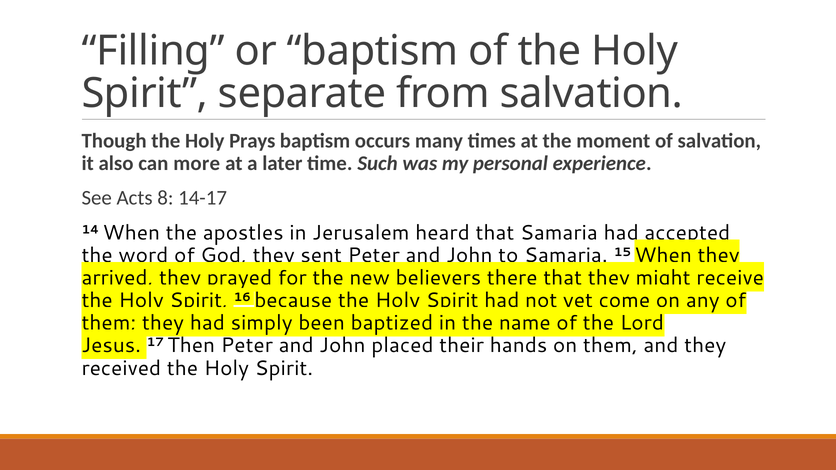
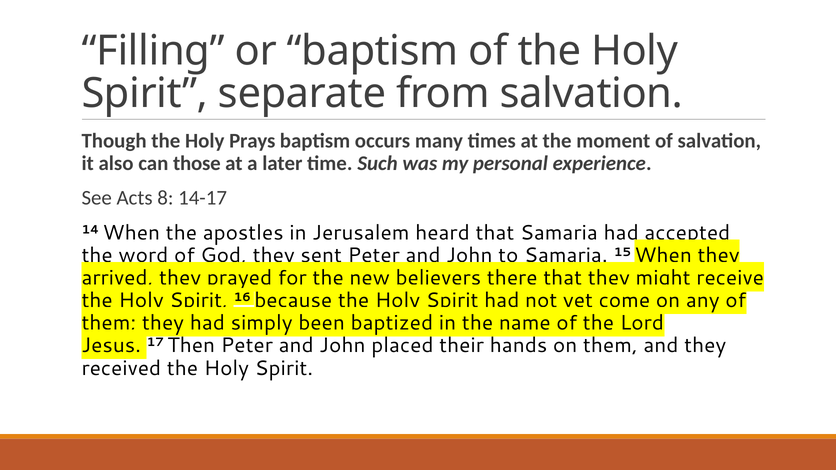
more: more -> those (197, 163)
